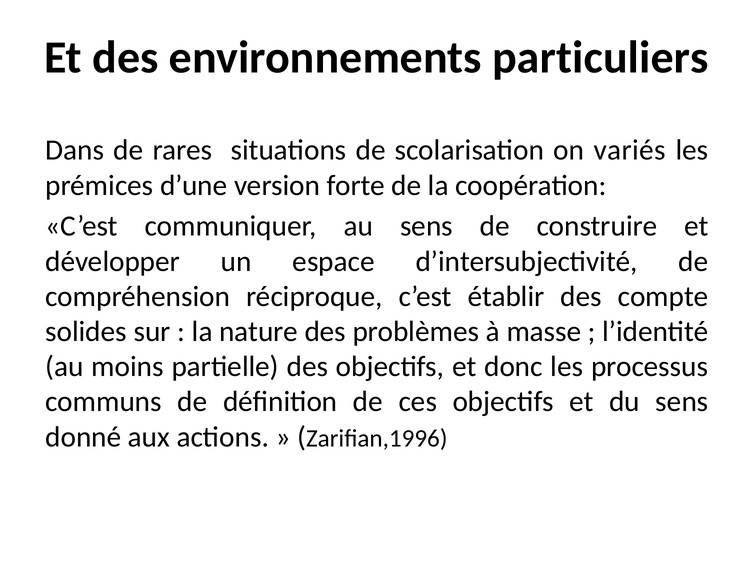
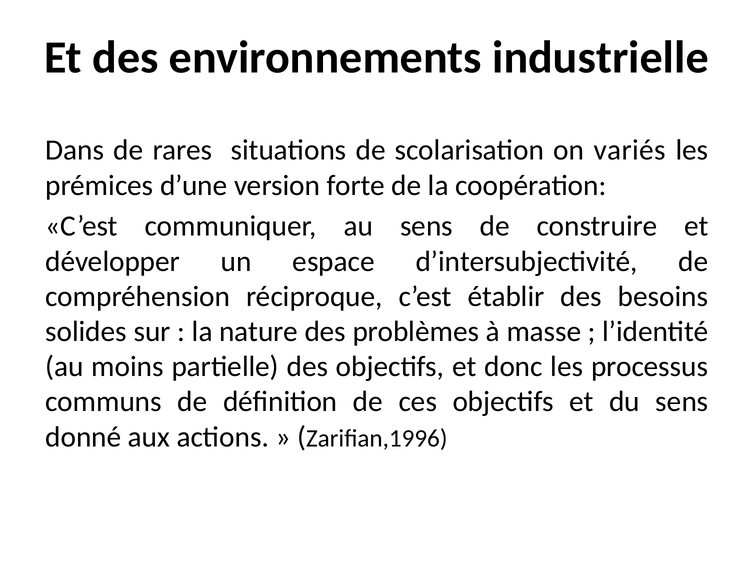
particuliers: particuliers -> industrielle (601, 58)
compte: compte -> besoins (663, 297)
